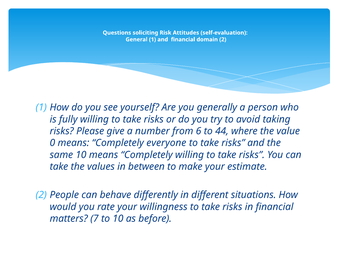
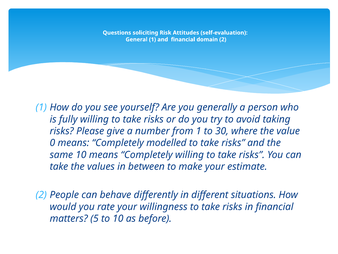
from 6: 6 -> 1 (199, 131)
44: 44 -> 30 (222, 131)
everyone: everyone -> modelled (166, 143)
7: 7 -> 5 (94, 218)
